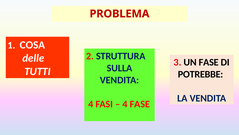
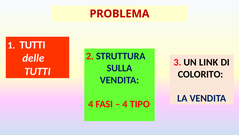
COSA: COSA -> TUTTI (33, 45)
UN FASE: FASE -> LINK (209, 62)
POTREBBE: POTREBBE -> COLORITO (201, 74)
4 FASE: FASE -> TIPO (140, 104)
